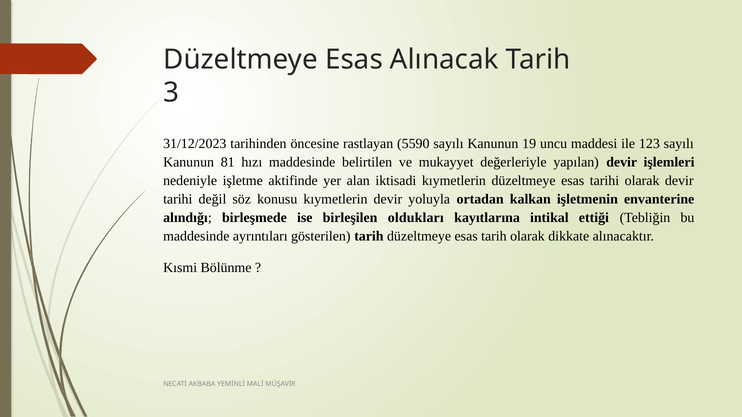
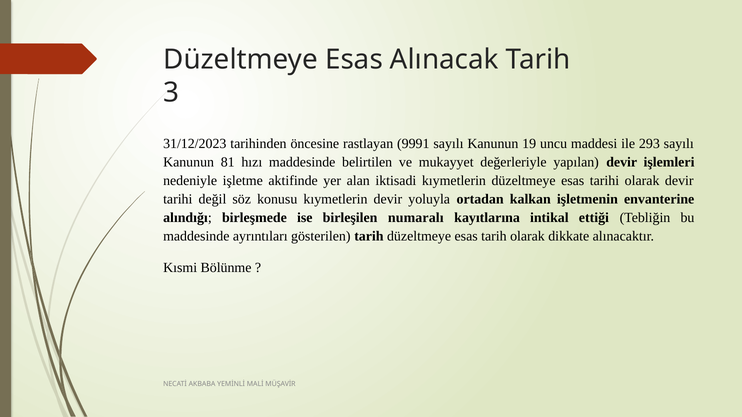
5590: 5590 -> 9991 (413, 144)
123: 123 -> 293 (649, 144)
oldukları: oldukları -> numaralı (416, 218)
